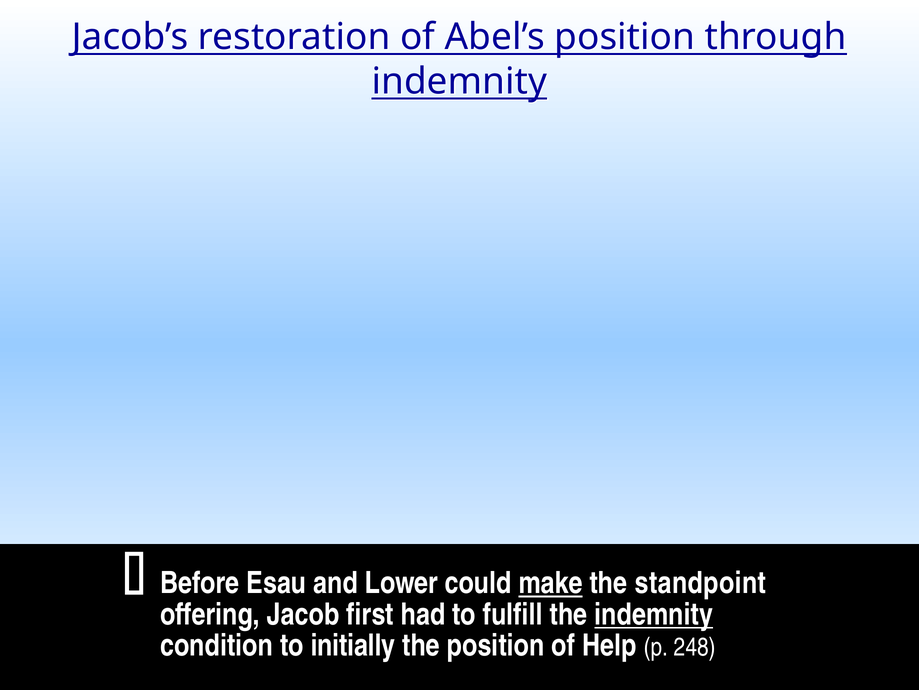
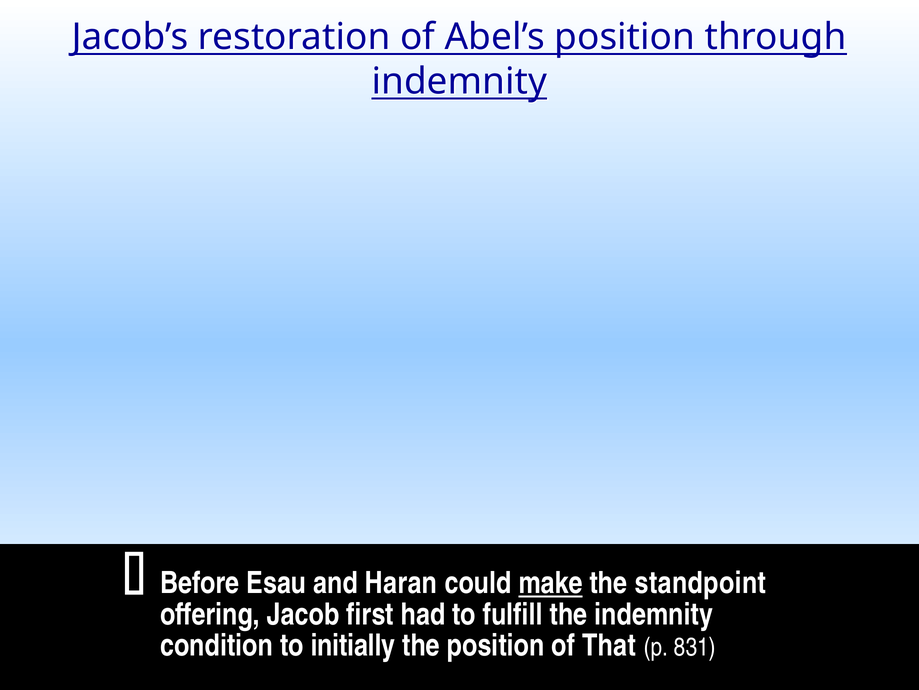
Lower: Lower -> Haran (401, 583)
indemnity underline: present -> none (654, 614)
Help: Help -> That (609, 645)
248: 248 -> 831 (695, 647)
